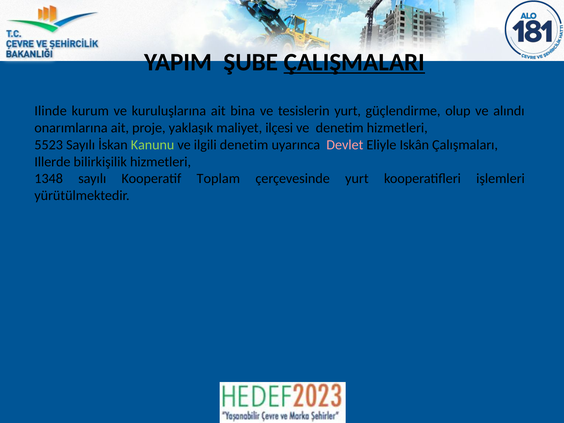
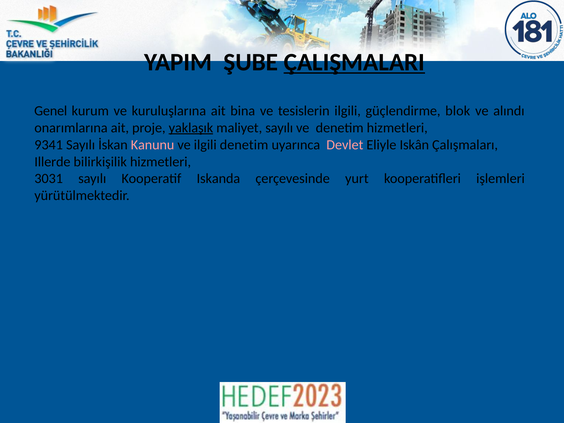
Ilinde: Ilinde -> Genel (51, 111)
tesislerin yurt: yurt -> ilgili (348, 111)
olup: olup -> blok (458, 111)
yaklaşık underline: none -> present (191, 128)
maliyet ilçesi: ilçesi -> sayılı (279, 128)
5523: 5523 -> 9341 (49, 145)
Kanunu colour: light green -> pink (153, 145)
1348: 1348 -> 3031 (49, 179)
Toplam: Toplam -> Iskanda (218, 179)
